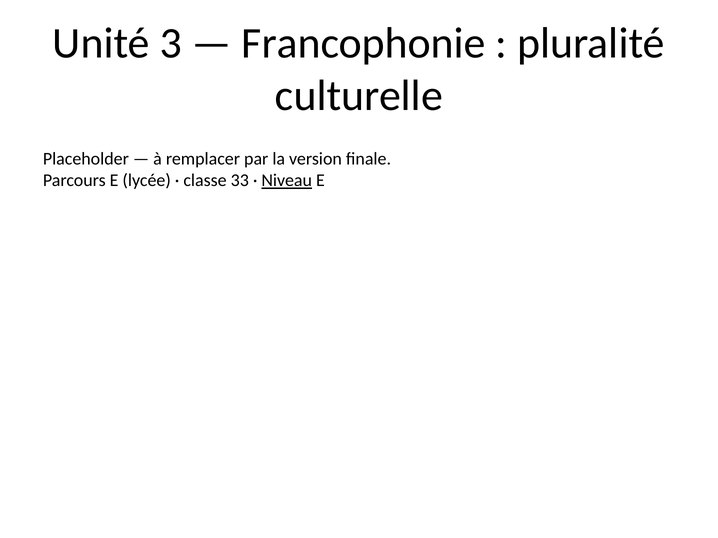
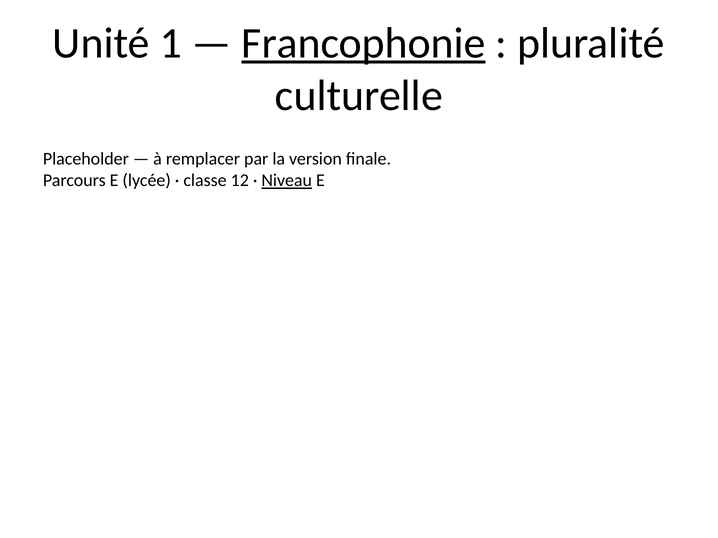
3: 3 -> 1 (171, 43)
Francophonie underline: none -> present (363, 43)
33: 33 -> 12 (240, 181)
